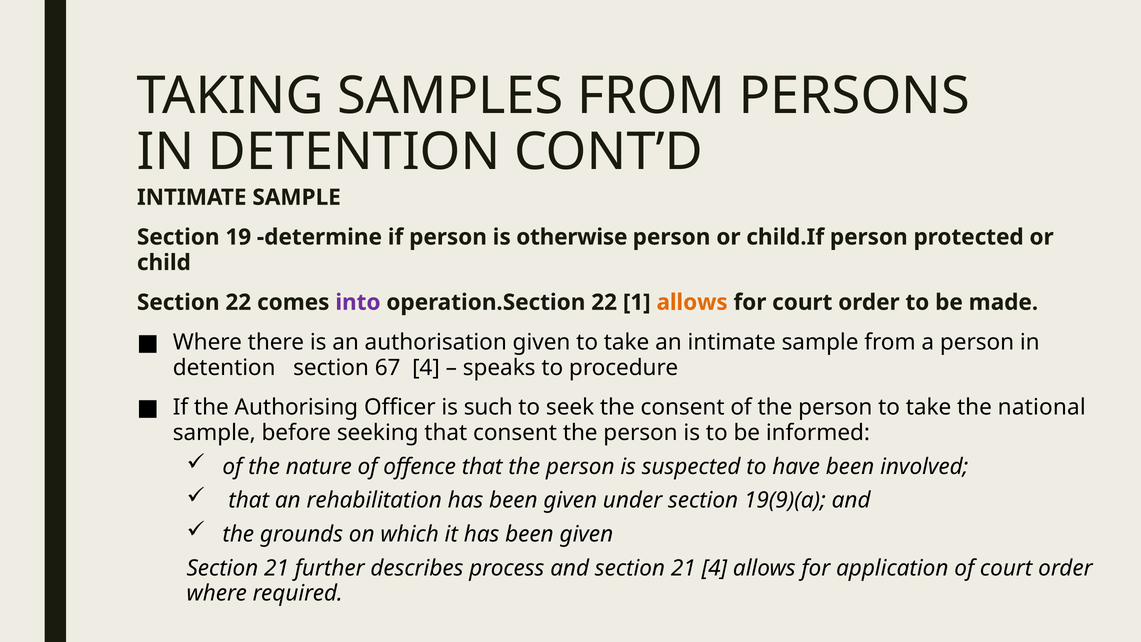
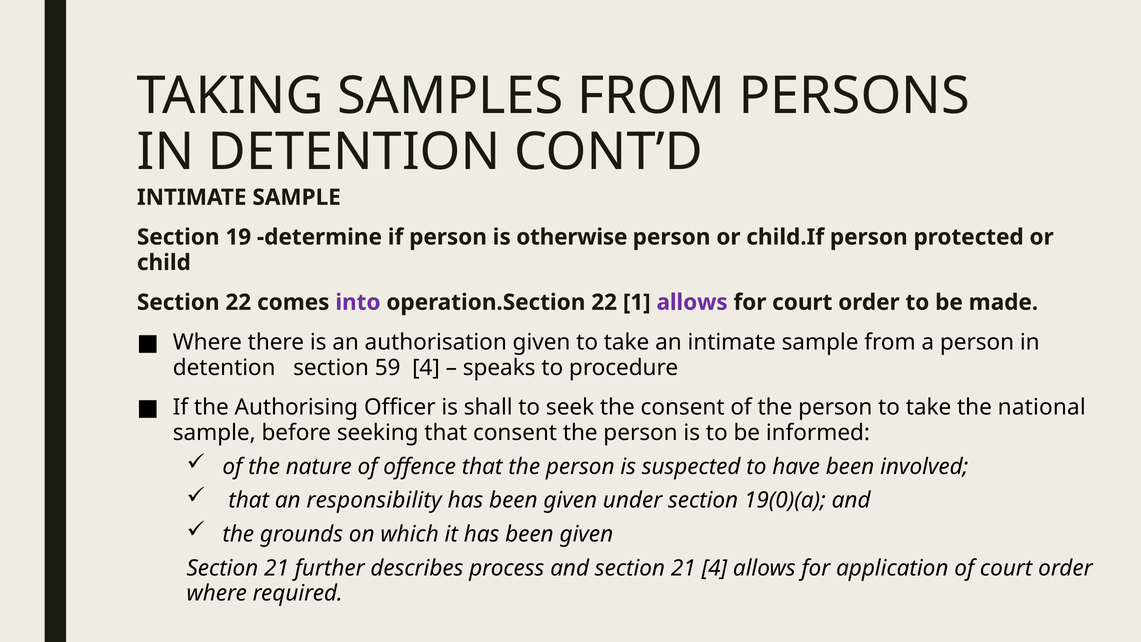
allows colour: orange -> purple (692, 302)
67: 67 -> 59 (388, 367)
such: such -> shall (488, 407)
rehabilitation: rehabilitation -> responsibility (374, 500)
19(9)(a: 19(9)(a -> 19(0)(a (785, 500)
